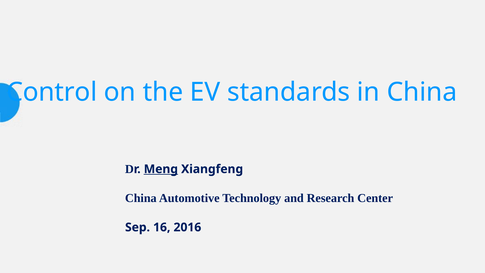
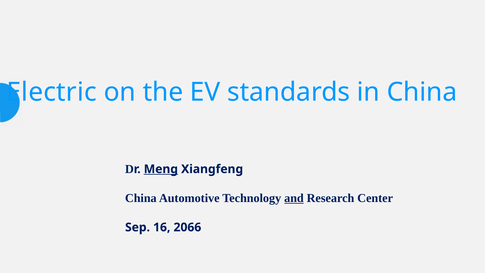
Control: Control -> Electric (52, 92)
and underline: none -> present (294, 198)
2016: 2016 -> 2066 (187, 227)
